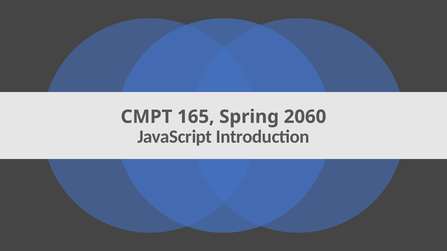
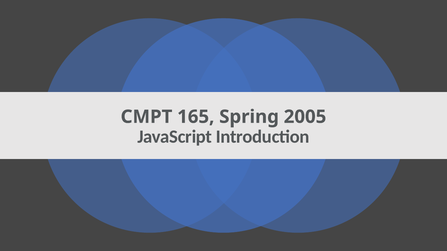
2060: 2060 -> 2005 (305, 117)
